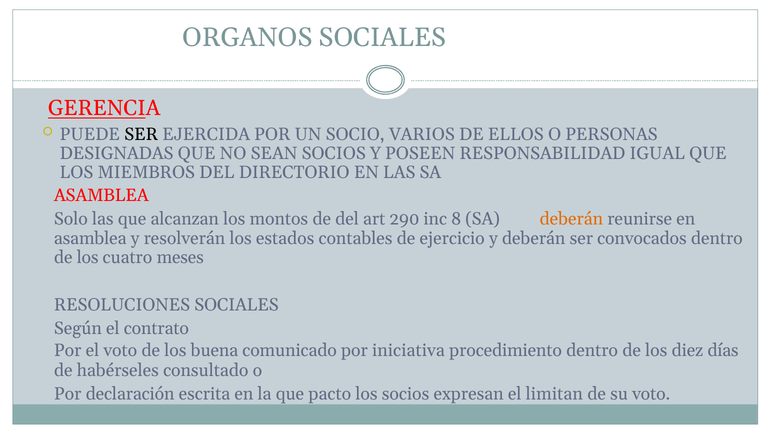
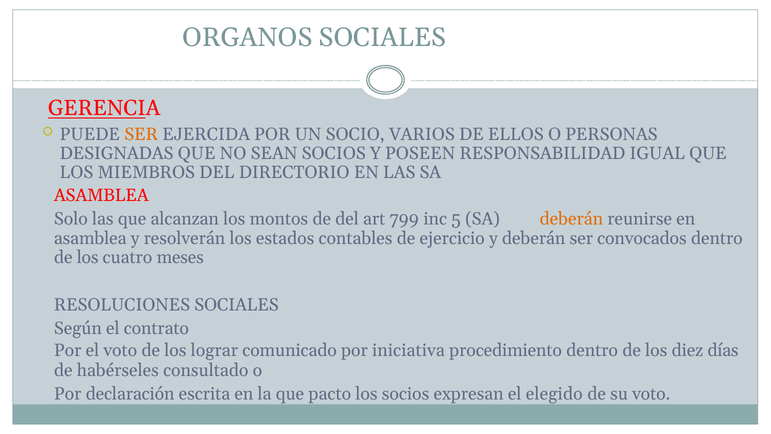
SER colour: black -> orange (141, 134)
290: 290 -> 799 (404, 219)
8: 8 -> 5 (456, 219)
buena: buena -> lograr (214, 350)
limitan: limitan -> elegido (554, 394)
